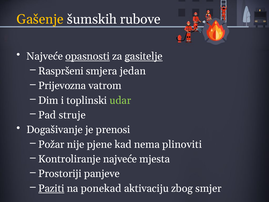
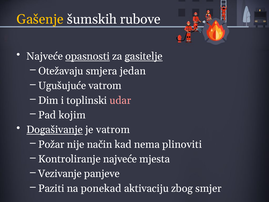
Raspršeni: Raspršeni -> Otežavaju (61, 71)
Prijevozna: Prijevozna -> Ugušujuće (62, 86)
udar colour: light green -> pink (120, 100)
struje: struje -> kojim (72, 115)
Dogašivanje underline: none -> present (55, 130)
je prenosi: prenosi -> vatrom (113, 130)
pjene: pjene -> način (100, 144)
Prostoriji: Prostoriji -> Vezivanje (60, 174)
Paziti underline: present -> none (51, 188)
